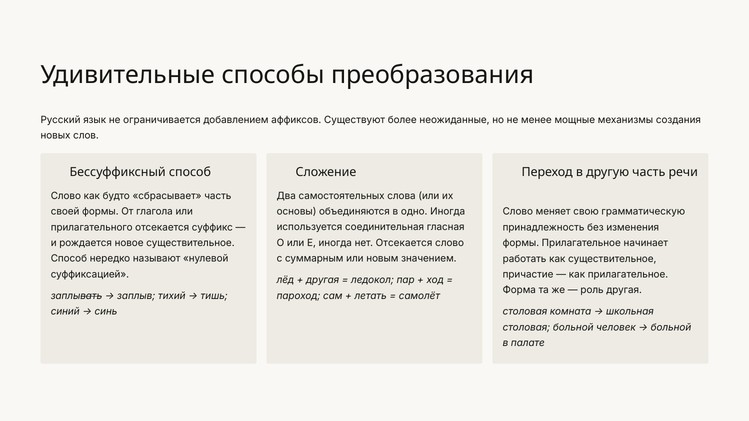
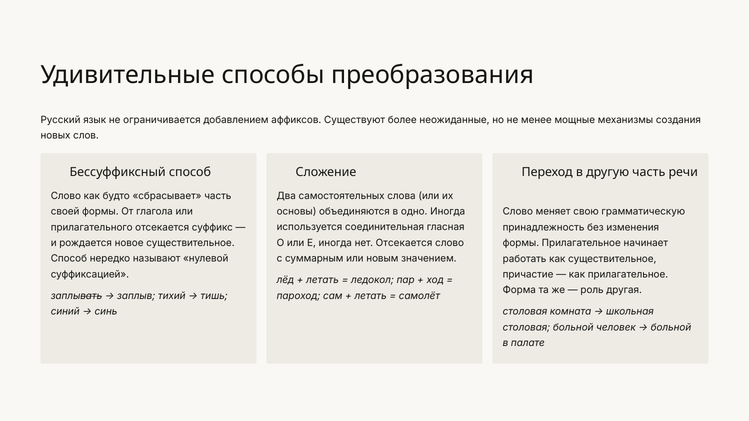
другая: другая -> летать (322, 280)
